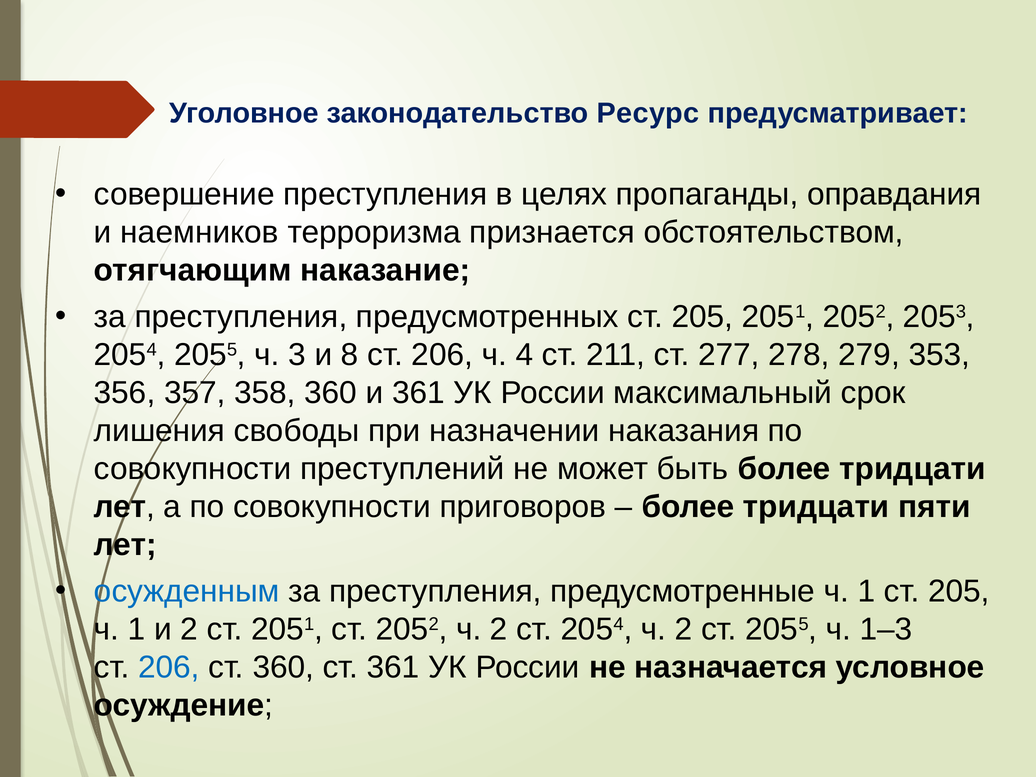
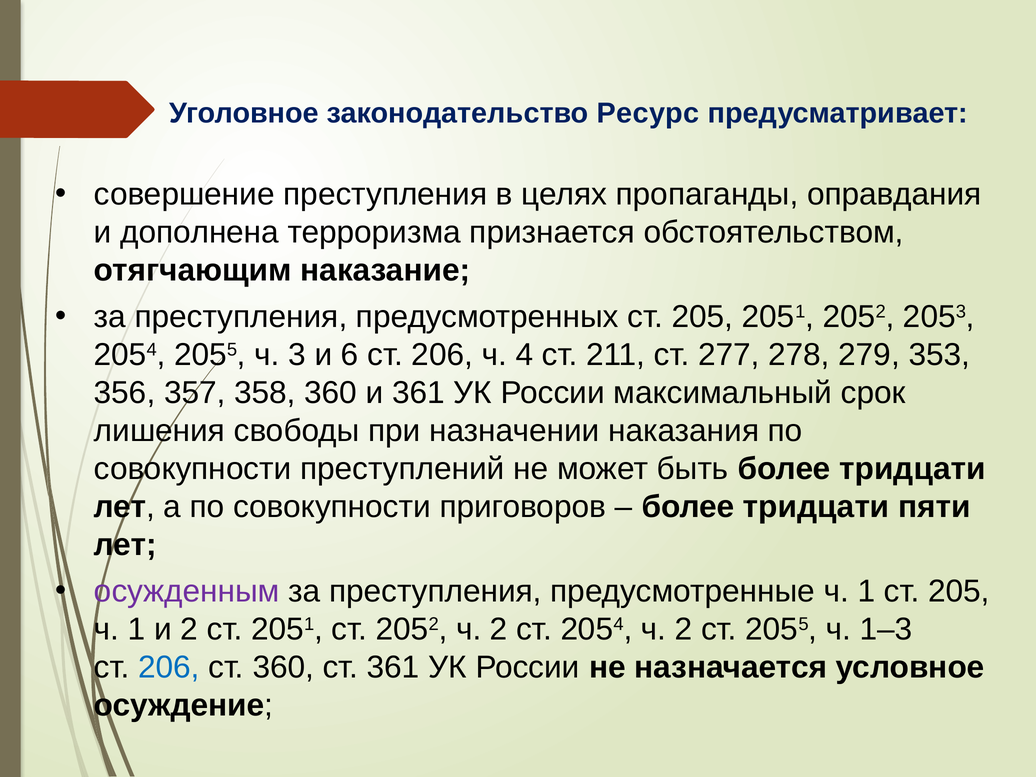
наемников: наемников -> дополнена (200, 232)
8: 8 -> 6 (350, 355)
осужденным colour: blue -> purple (187, 591)
